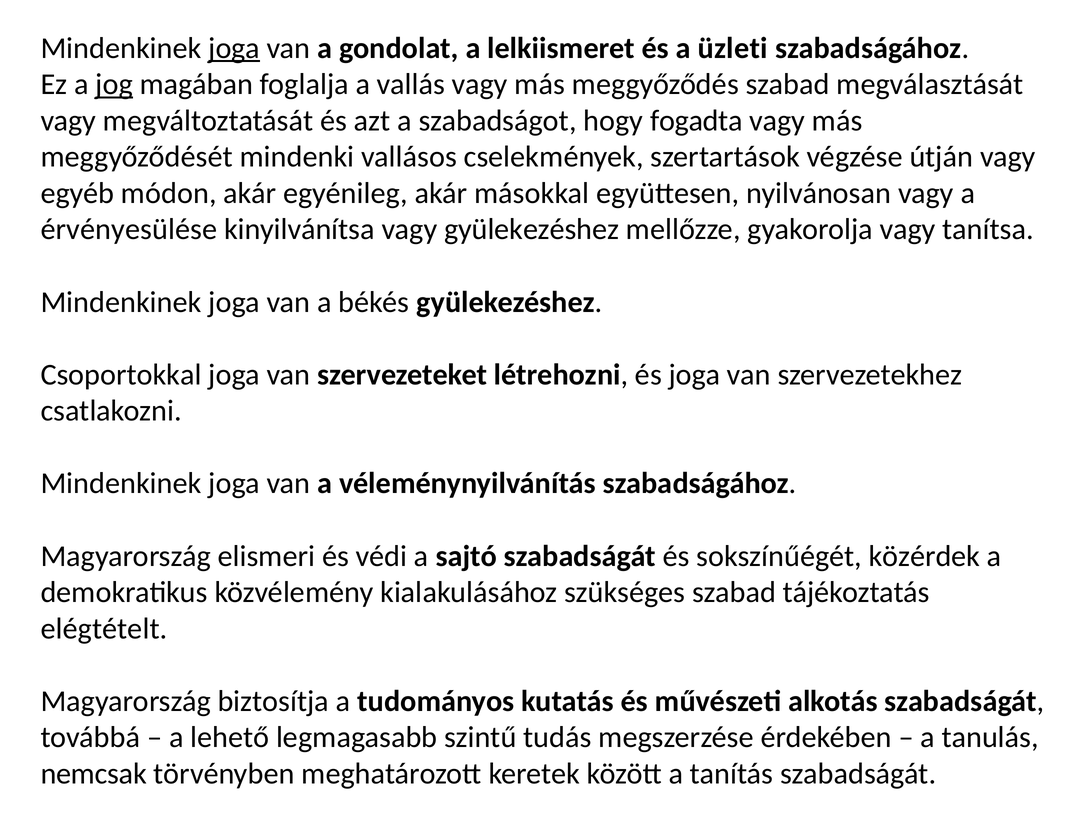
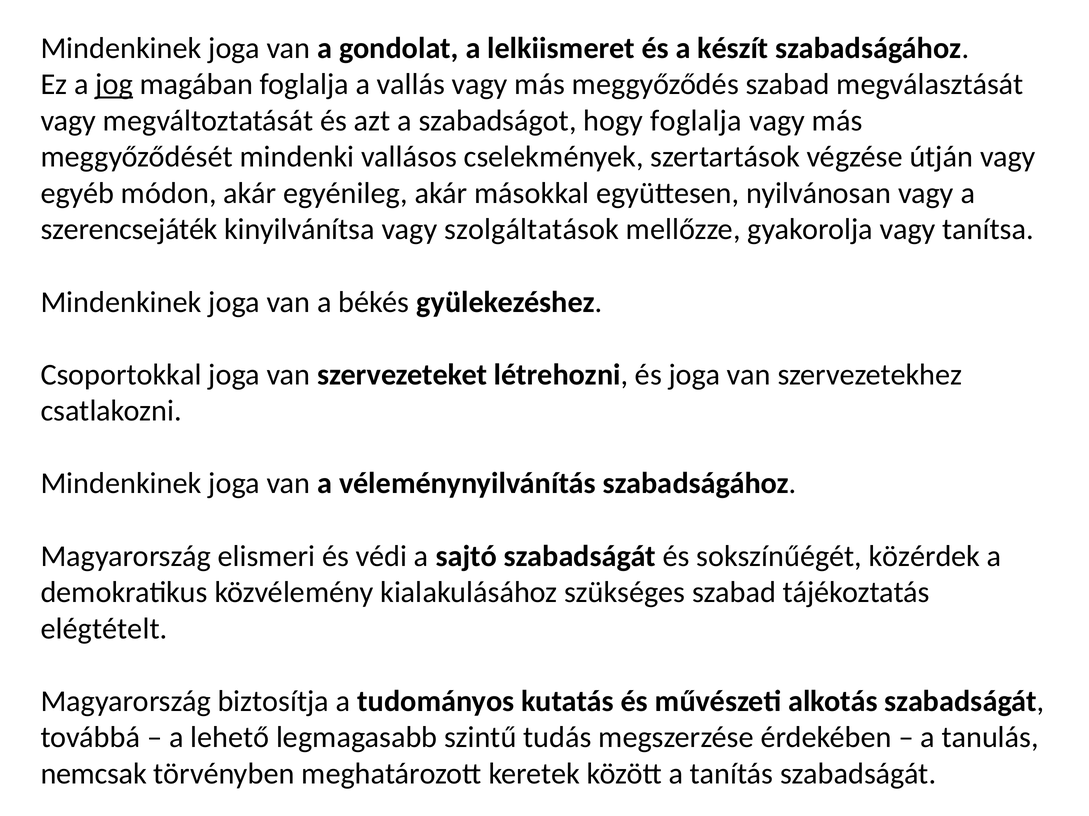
joga underline: present -> none (234, 48)
üzleti: üzleti -> készít (733, 48)
hogy fogadta: fogadta -> foglalja (696, 121)
érvényesülése: érvényesülése -> szerencsejáték (129, 230)
vagy gyülekezéshez: gyülekezéshez -> szolgáltatások (532, 230)
